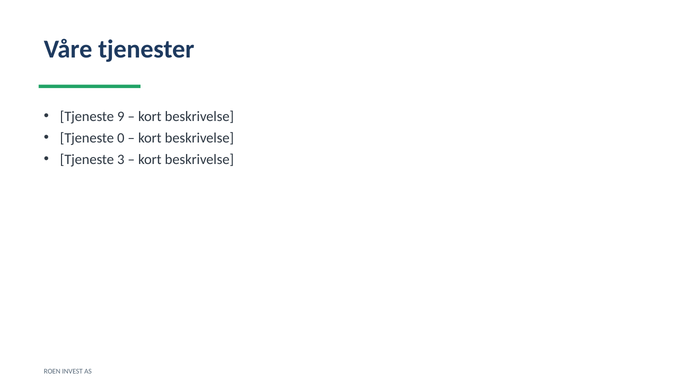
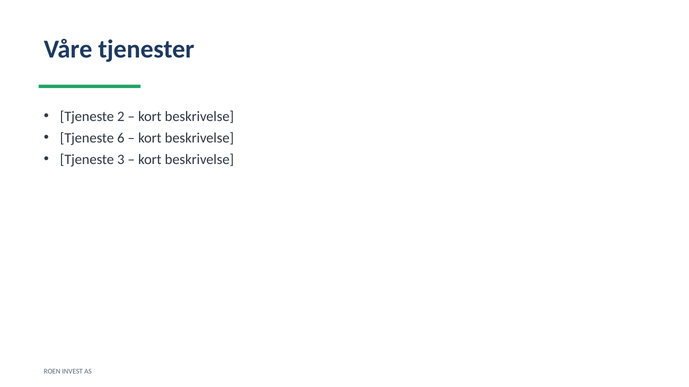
9: 9 -> 2 (121, 117)
0: 0 -> 6 (121, 138)
